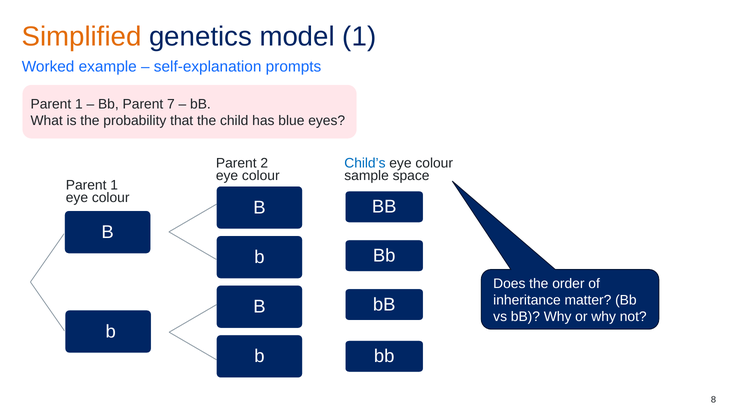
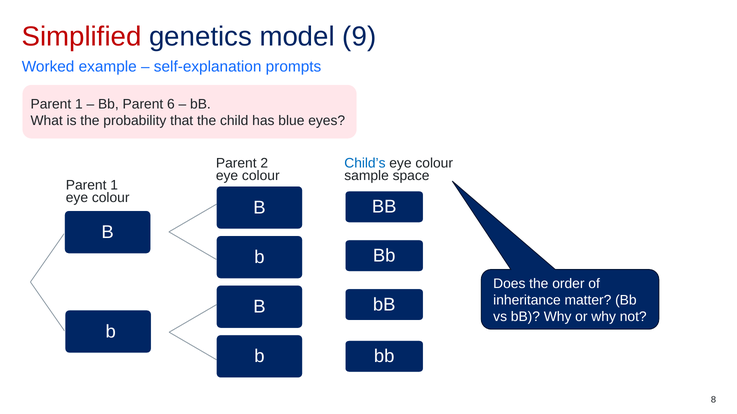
Simplified colour: orange -> red (82, 37)
model 1: 1 -> 9 (359, 37)
7: 7 -> 6 (171, 104)
